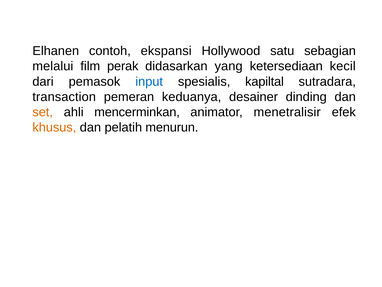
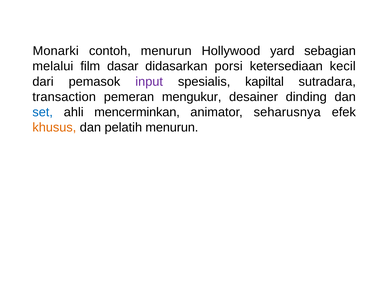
Elhanen: Elhanen -> Monarki (56, 51)
contoh ekspansi: ekspansi -> menurun (166, 51)
satu: satu -> yard (282, 51)
perak: perak -> dasar (123, 66)
yang: yang -> porsi (229, 66)
input colour: blue -> purple (149, 81)
keduanya: keduanya -> mengukur (192, 97)
set colour: orange -> blue (43, 112)
menetralisir: menetralisir -> seharusnya (287, 112)
